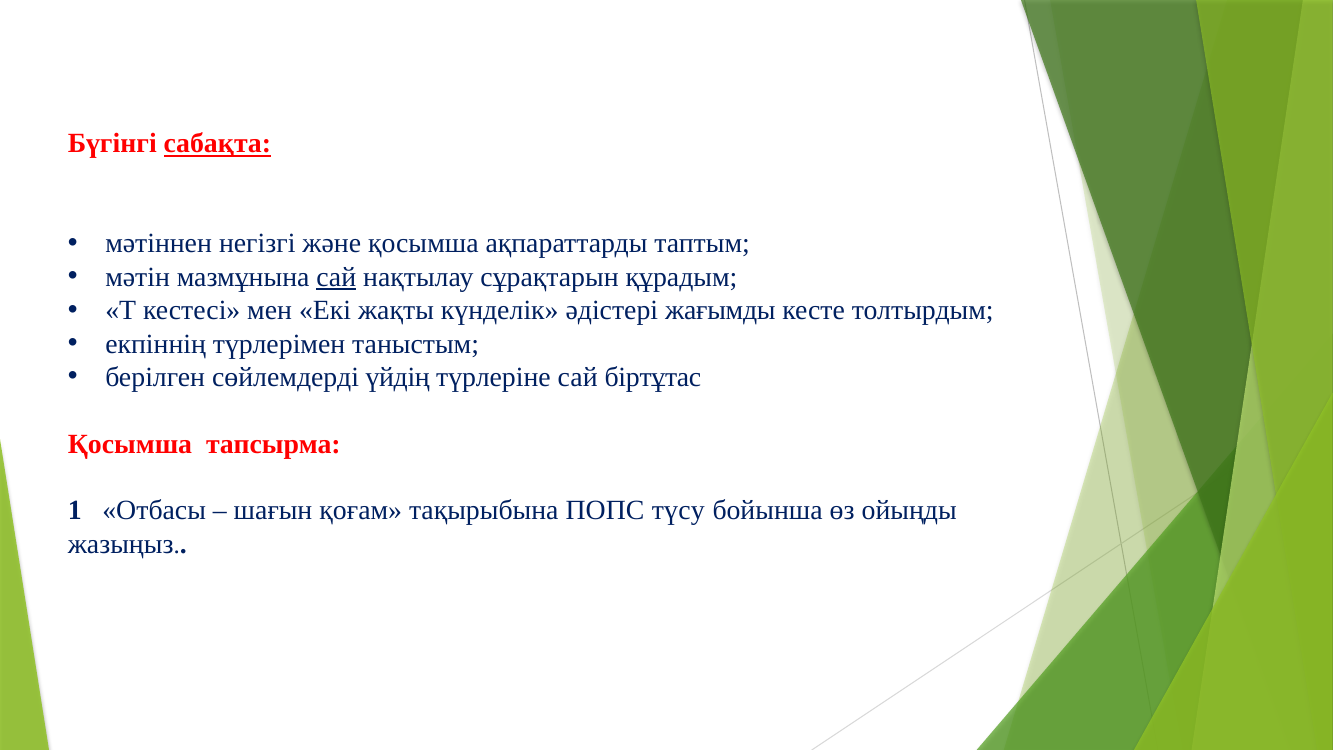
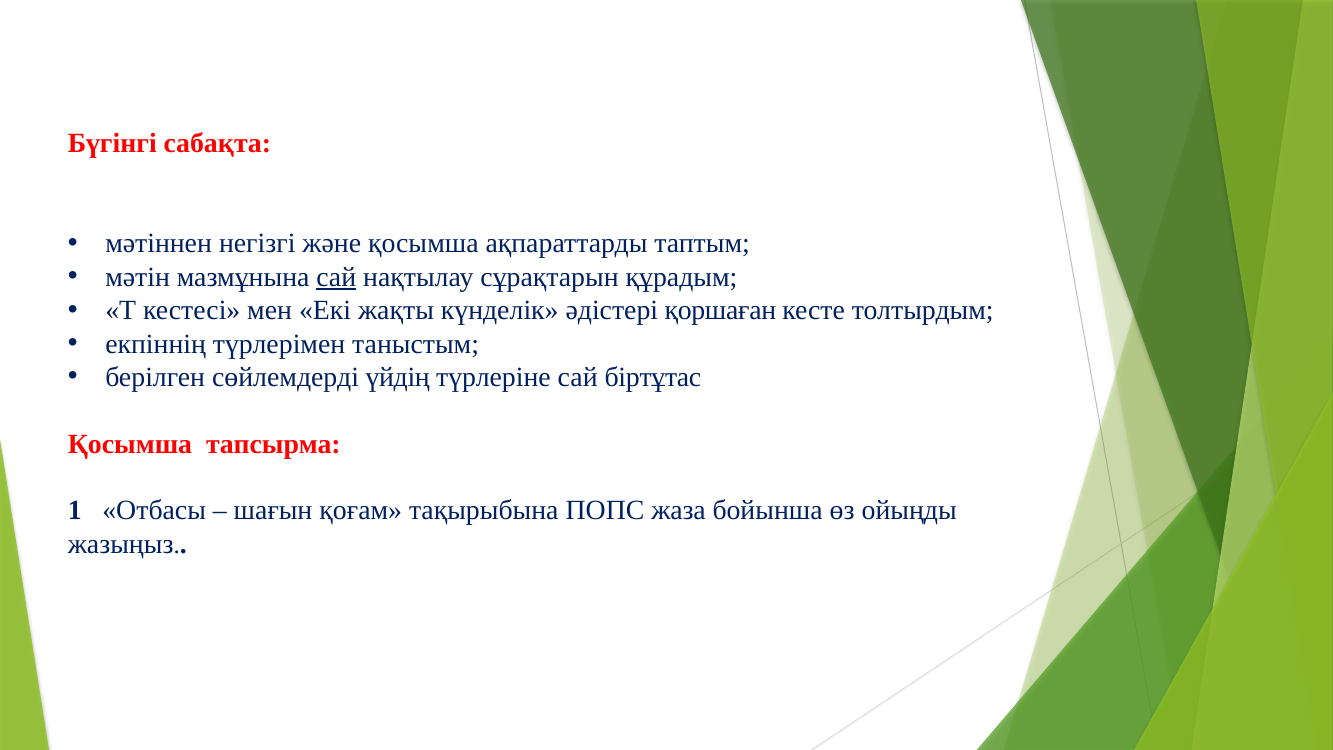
сабақта underline: present -> none (217, 144)
жағымды: жағымды -> қоршаған (720, 310)
түсу: түсу -> жаза (679, 510)
